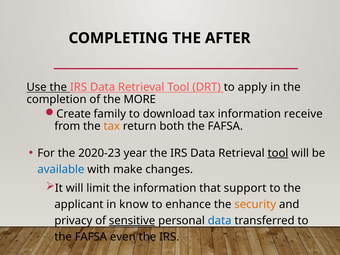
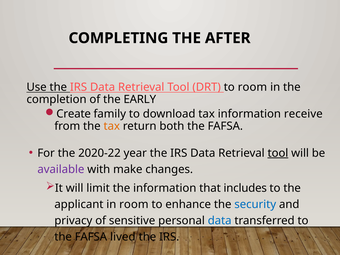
to apply: apply -> room (252, 87)
MORE: MORE -> EARLY (140, 99)
2020-23: 2020-23 -> 2020-22 (99, 153)
available colour: blue -> purple (61, 169)
support: support -> includes (245, 188)
in know: know -> room (134, 204)
security colour: orange -> blue (255, 204)
sensitive underline: present -> none (132, 221)
even: even -> lived (123, 237)
